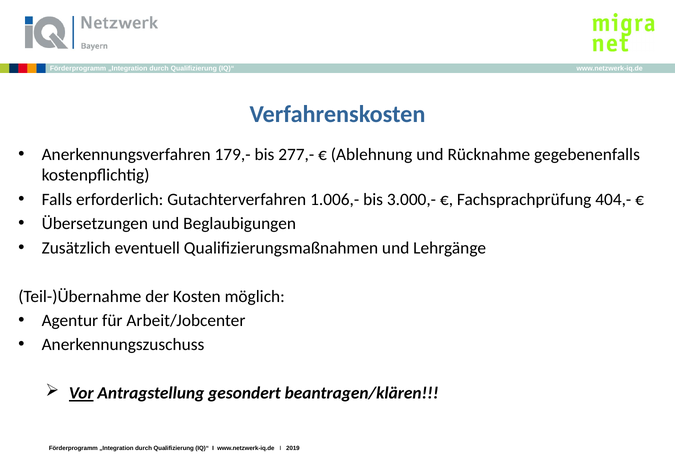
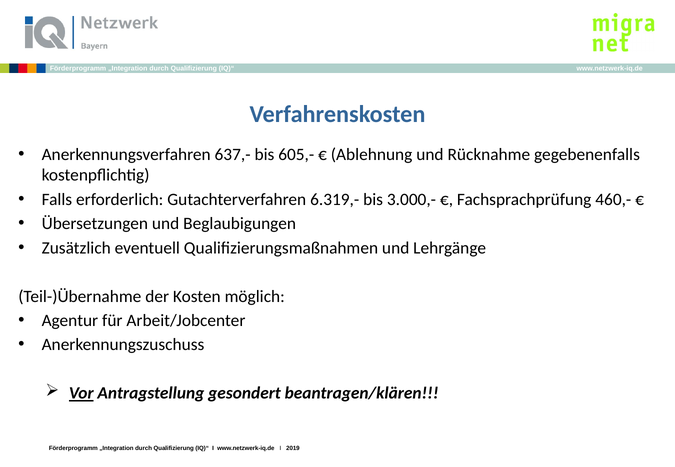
179,-: 179,- -> 637,- (233, 155)
277,-: 277,- -> 605,- (296, 155)
1.006,-: 1.006,- -> 6.319,- (335, 200)
404,-: 404,- -> 460,- (613, 200)
